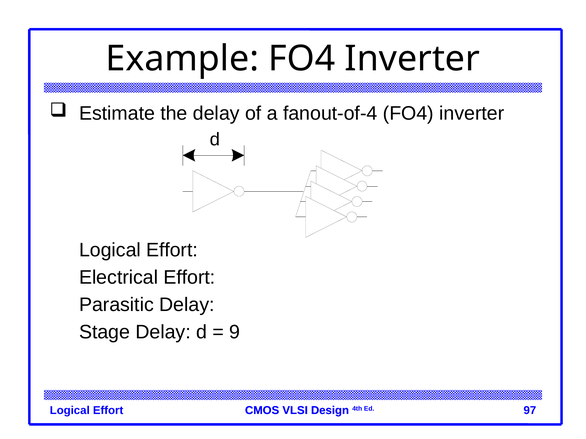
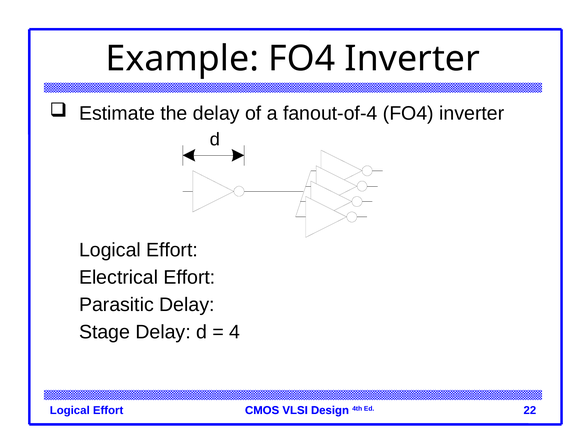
9: 9 -> 4 (235, 332)
97: 97 -> 22 (530, 411)
